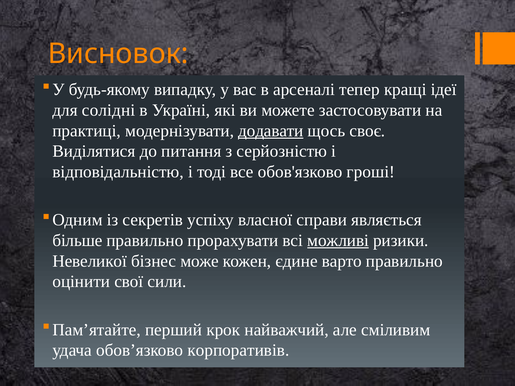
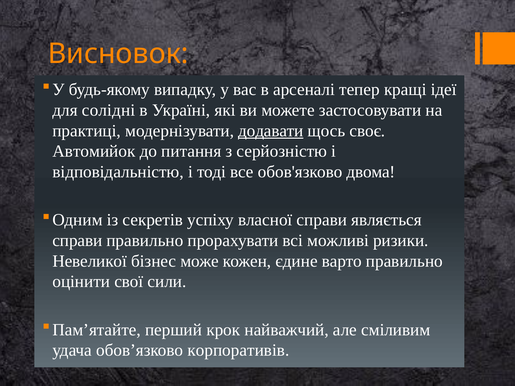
Виділятися: Виділятися -> Автомийок (94, 151)
гроші: гроші -> двома (371, 172)
більше: більше -> справи (77, 241)
можливі underline: present -> none (338, 241)
